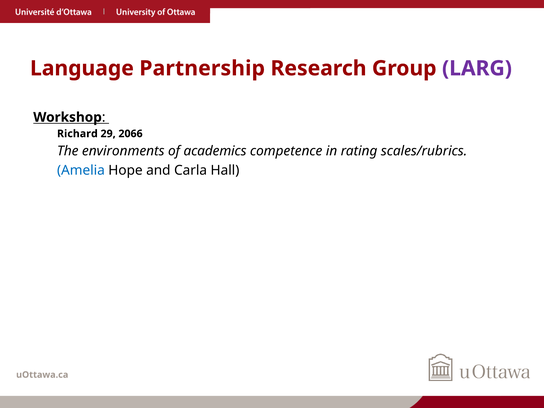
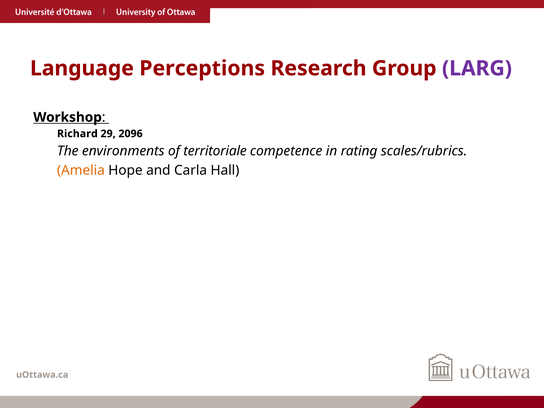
Partnership: Partnership -> Perceptions (202, 68)
2066: 2066 -> 2096 (131, 134)
academics: academics -> territoriale (215, 151)
Amelia colour: blue -> orange (81, 170)
